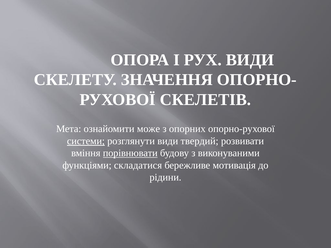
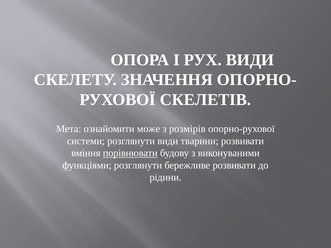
опорних: опорних -> розмірів (187, 129)
системи underline: present -> none (86, 141)
твердий: твердий -> тварини (200, 141)
функціями складатися: складатися -> розглянути (138, 165)
бережливе мотивація: мотивація -> розвивати (234, 165)
